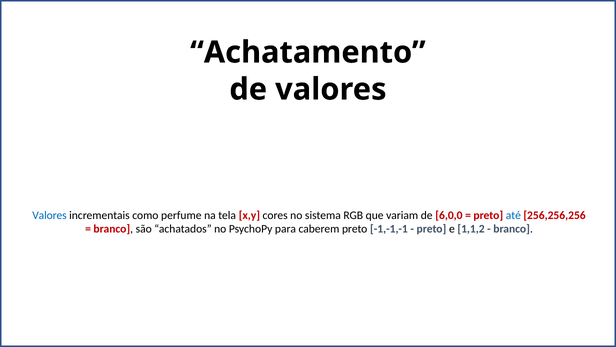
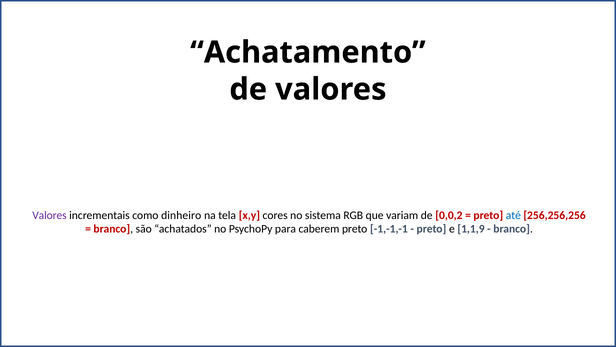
Valores colour: blue -> purple (50, 215)
perfume: perfume -> dinheiro (181, 215)
6,0,0: 6,0,0 -> 0,0,2 (449, 215)
1,1,2: 1,1,2 -> 1,1,9 (471, 229)
